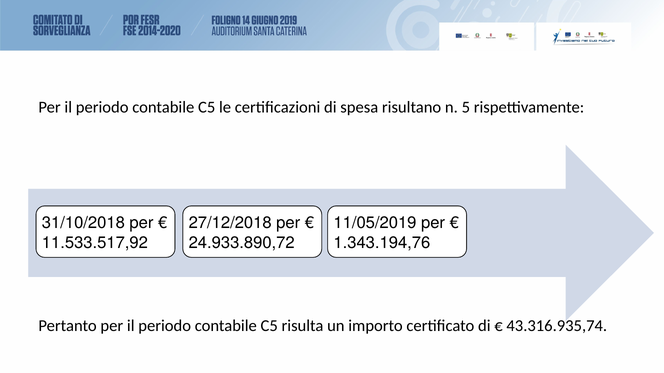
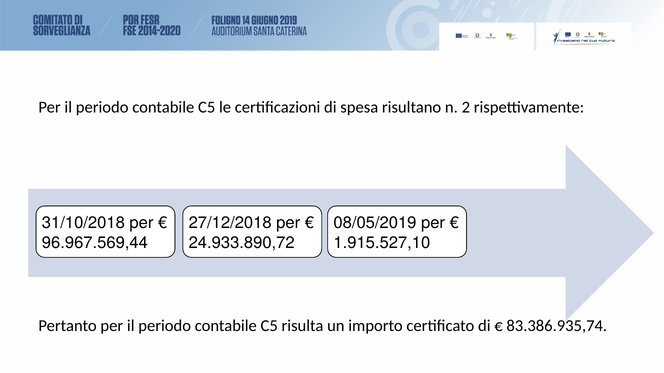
5: 5 -> 2 (466, 107)
11/05/2019: 11/05/2019 -> 08/05/2019 (375, 223)
11.533.517,92: 11.533.517,92 -> 96.967.569,44 (95, 243)
1.343.194,76: 1.343.194,76 -> 1.915.527,10 (382, 243)
43.316.935,74: 43.316.935,74 -> 83.386.935,74 (557, 326)
